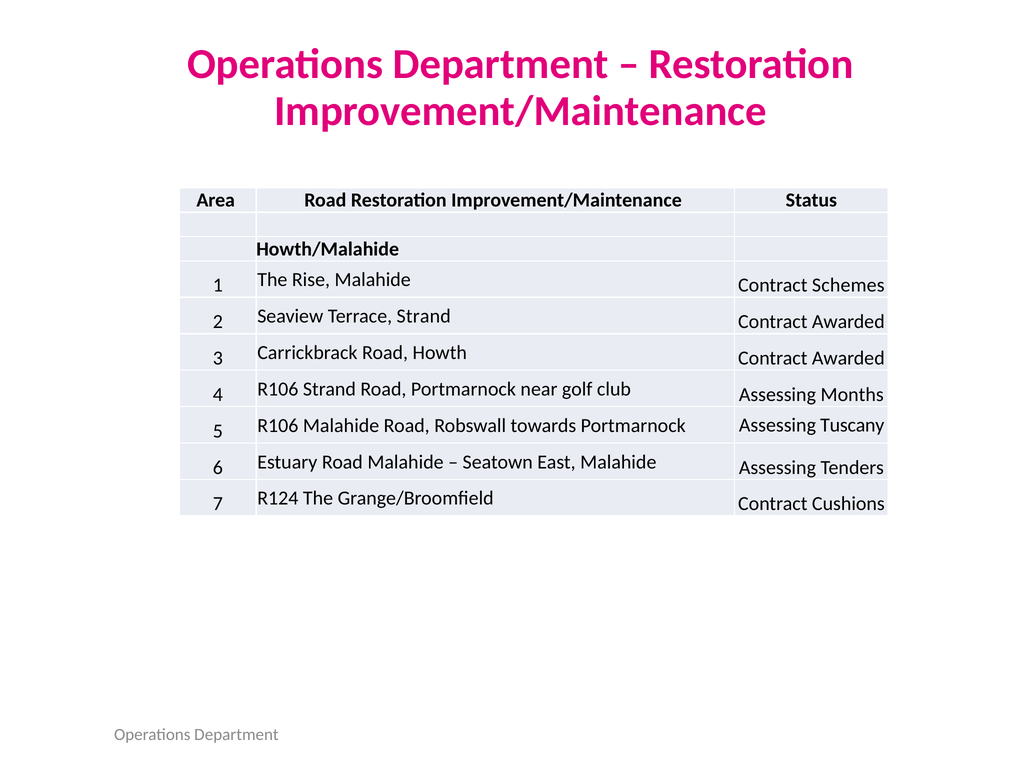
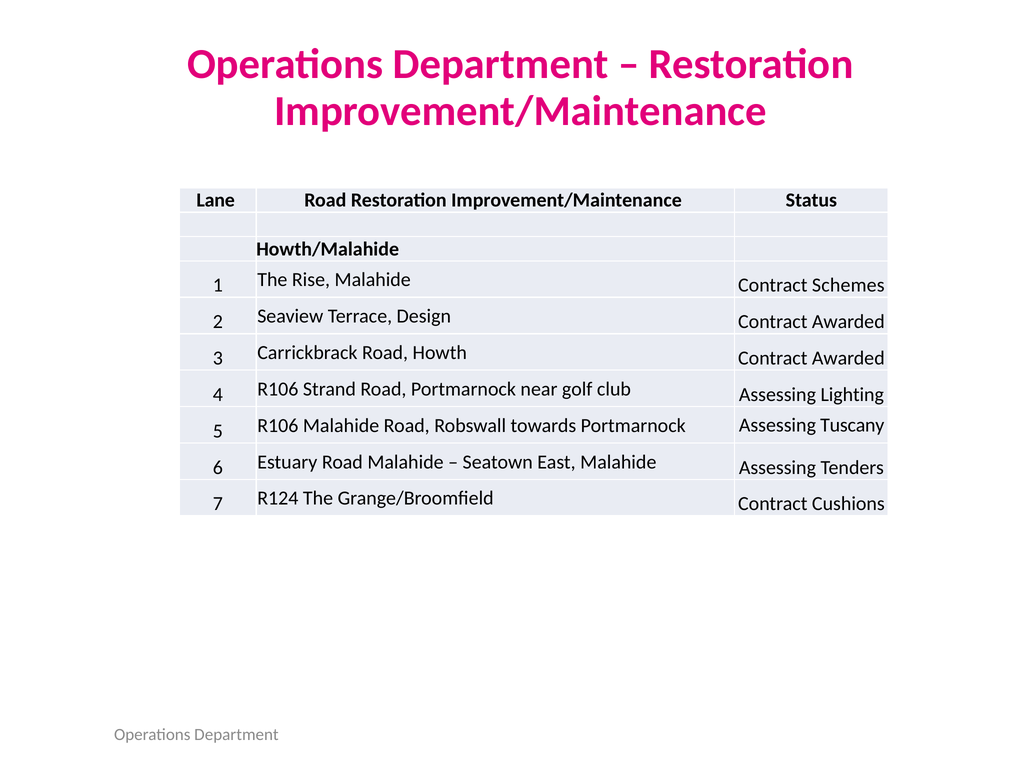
Area: Area -> Lane (216, 200)
Terrace Strand: Strand -> Design (424, 316)
Months: Months -> Lighting (852, 395)
